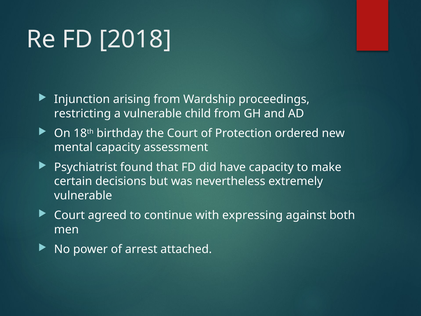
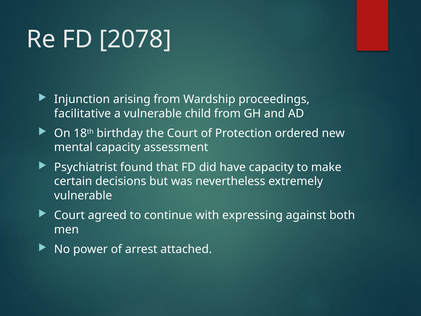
2018: 2018 -> 2078 (135, 39)
restricting: restricting -> facilitative (83, 113)
